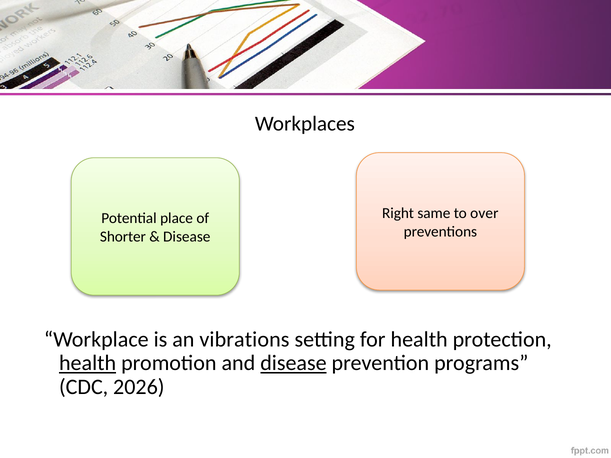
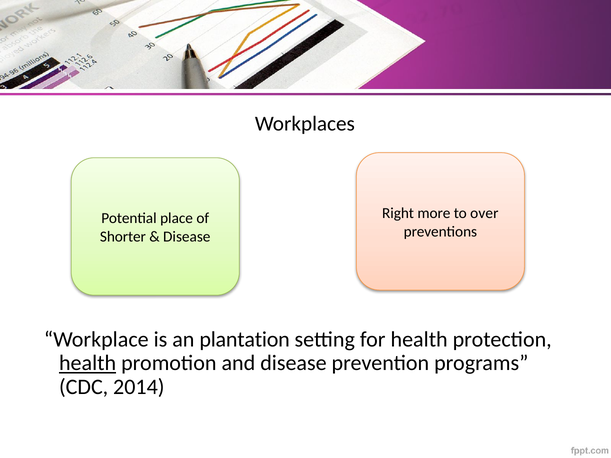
same: same -> more (434, 213)
vibrations: vibrations -> plantation (245, 340)
disease underline: present -> none (293, 363)
2026: 2026 -> 2014 (139, 387)
